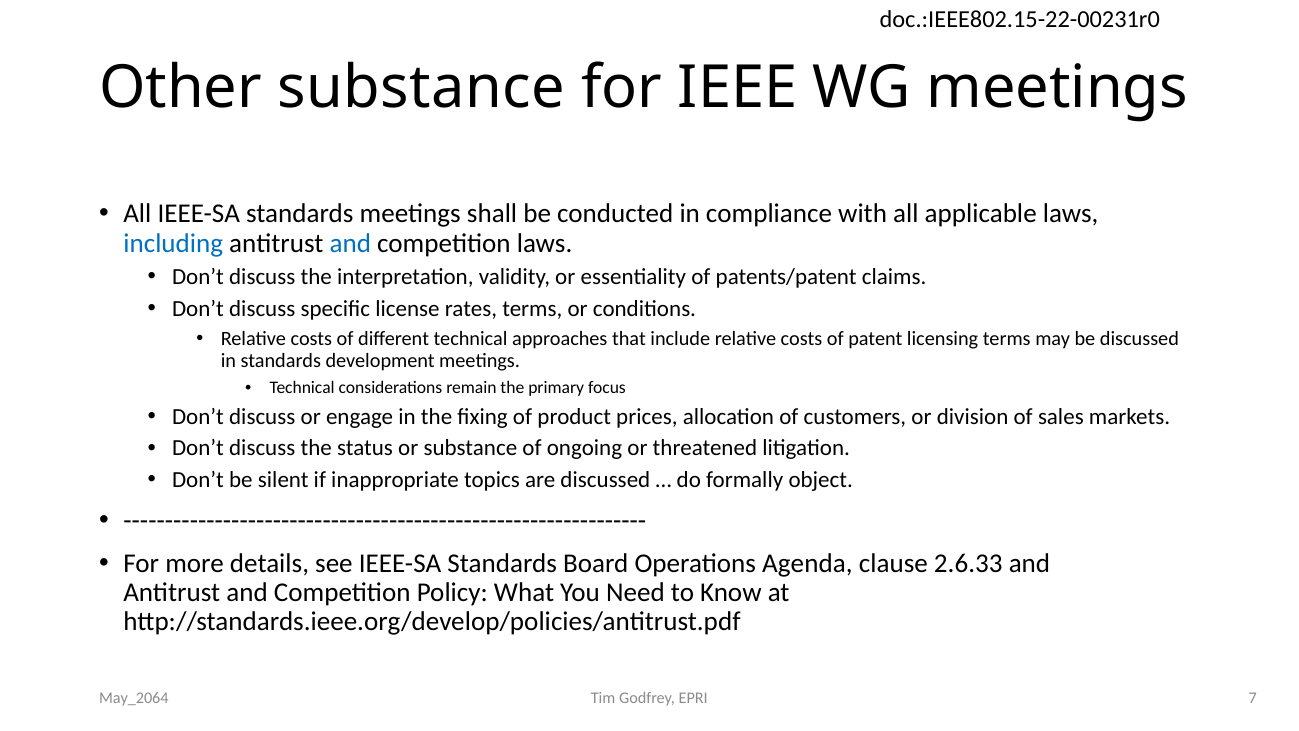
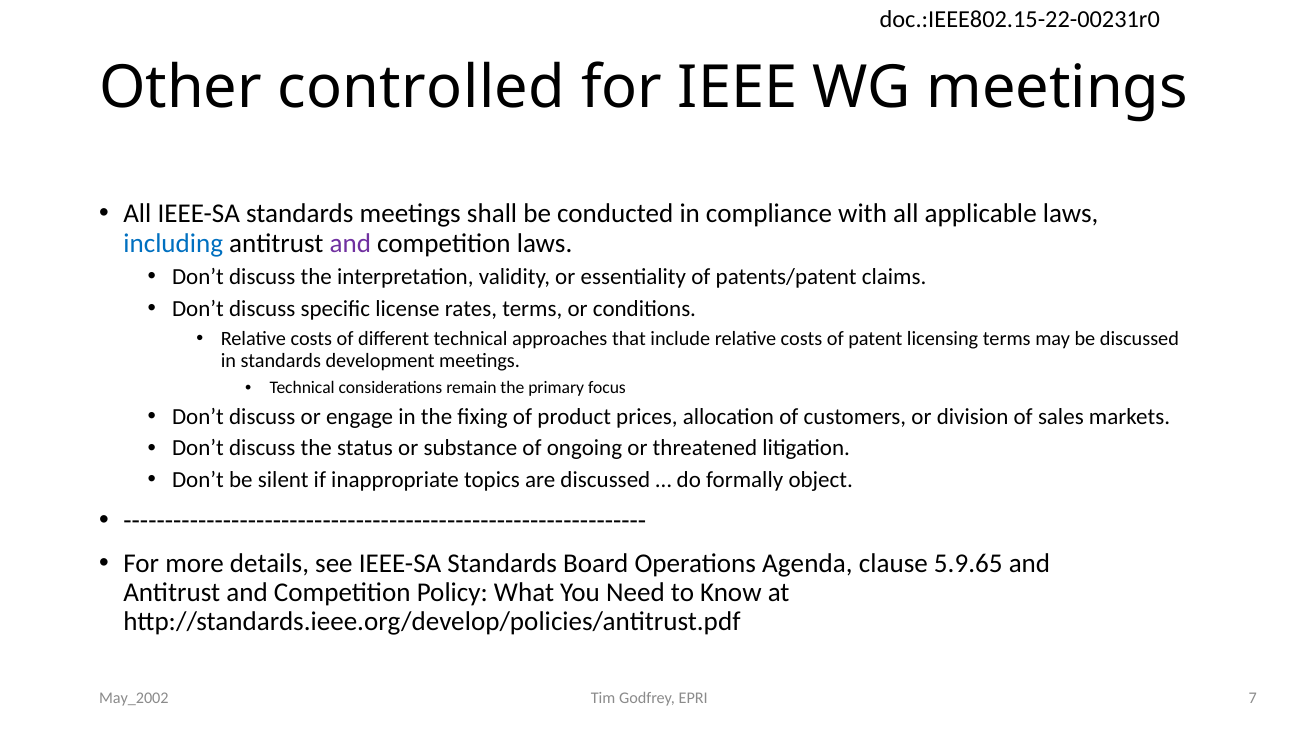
Other substance: substance -> controlled (421, 88)
and colour: blue -> purple (350, 243)
2.6.33: 2.6.33 -> 5.9.65 (968, 563)
May_2064: May_2064 -> May_2002 (134, 698)
